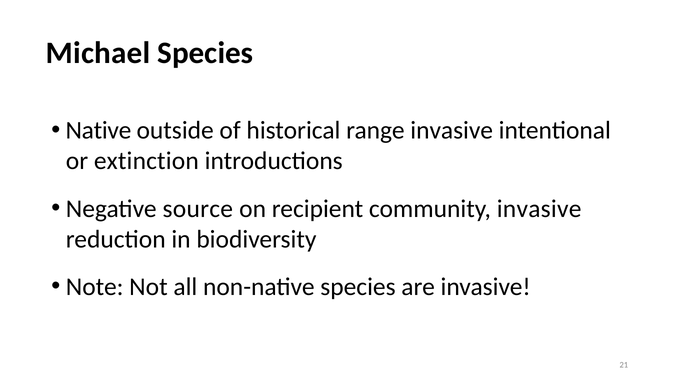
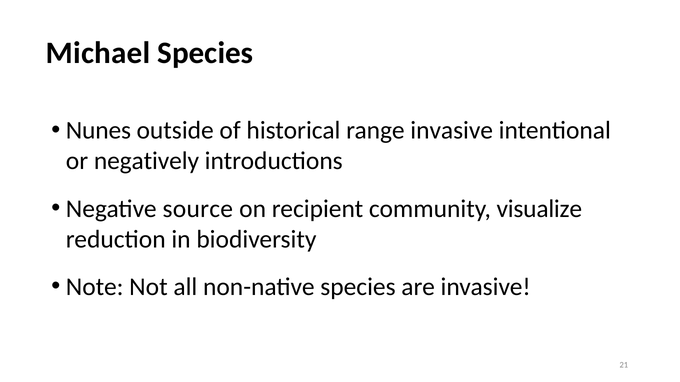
Native: Native -> Nunes (98, 131)
extinction: extinction -> negatively (146, 161)
community invasive: invasive -> visualize (539, 209)
